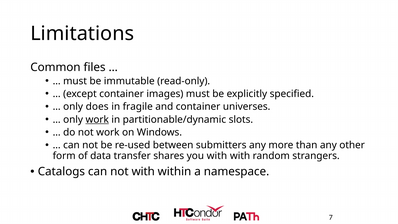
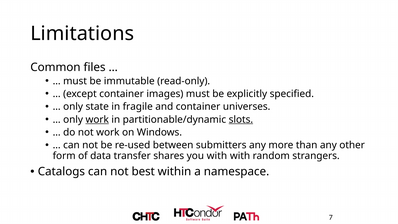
does: does -> state (97, 107)
slots underline: none -> present (241, 119)
not with: with -> best (143, 172)
